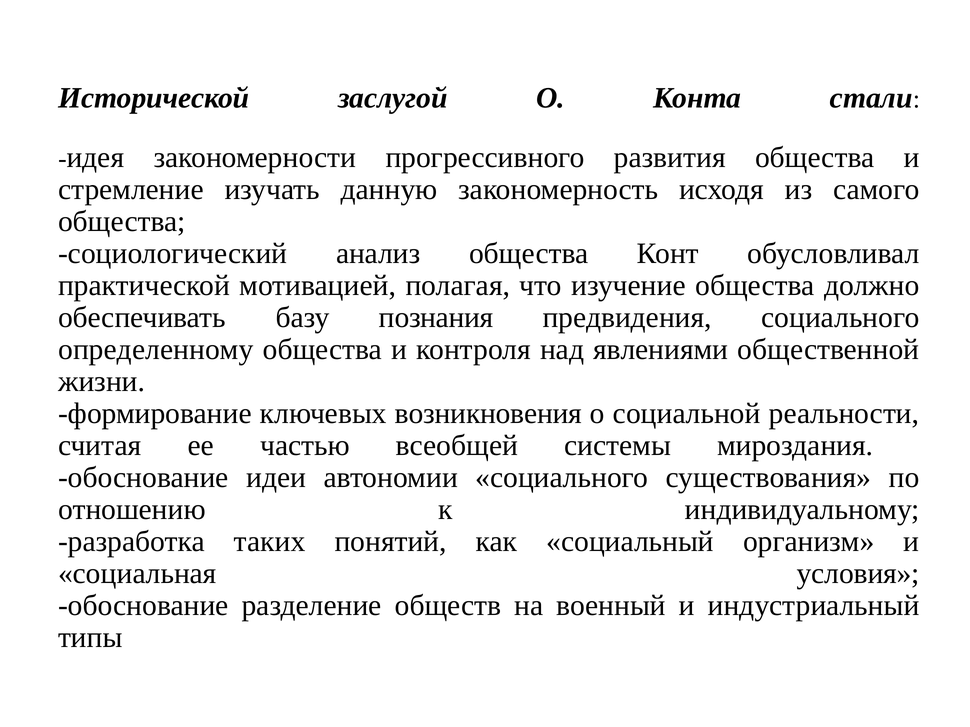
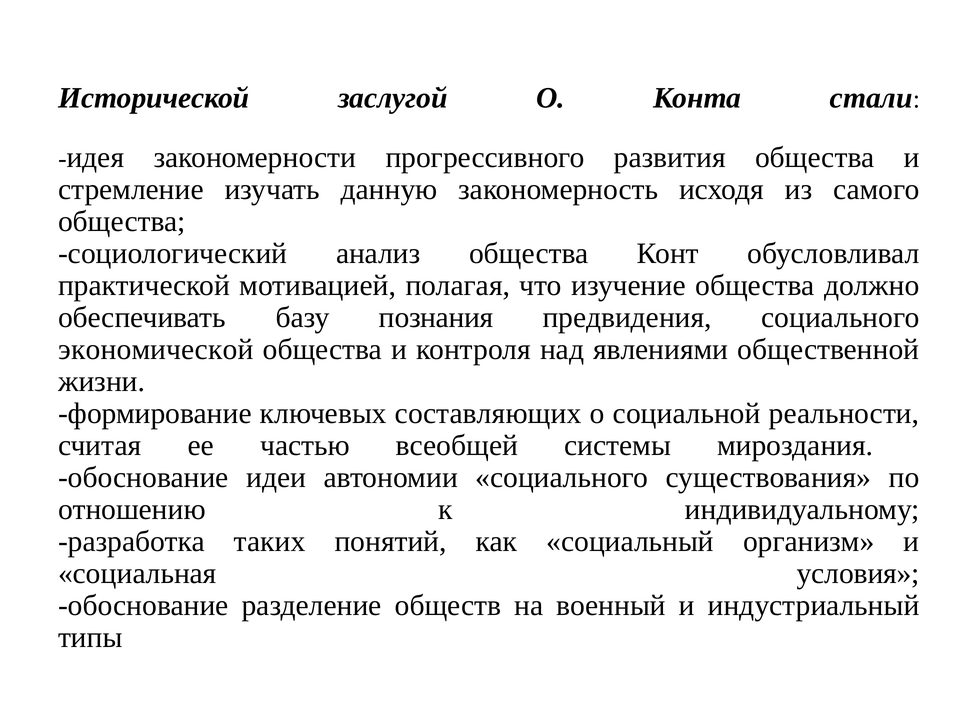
определенному: определенному -> экономической (156, 350)
возникновения: возникновения -> составляющих (488, 414)
